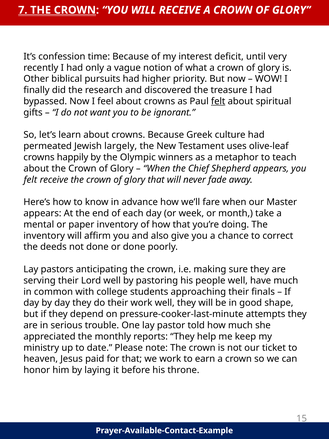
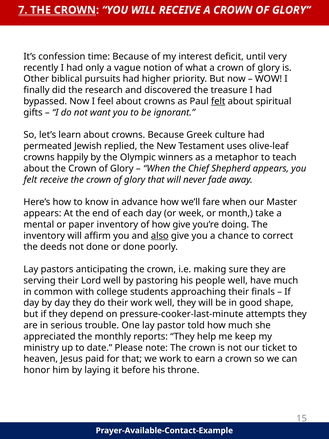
largely: largely -> replied (121, 146)
how that: that -> give (181, 224)
also underline: none -> present (160, 236)
